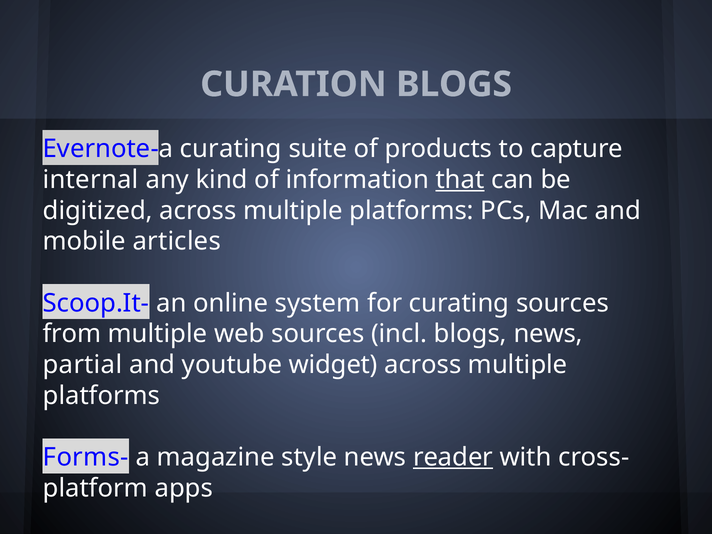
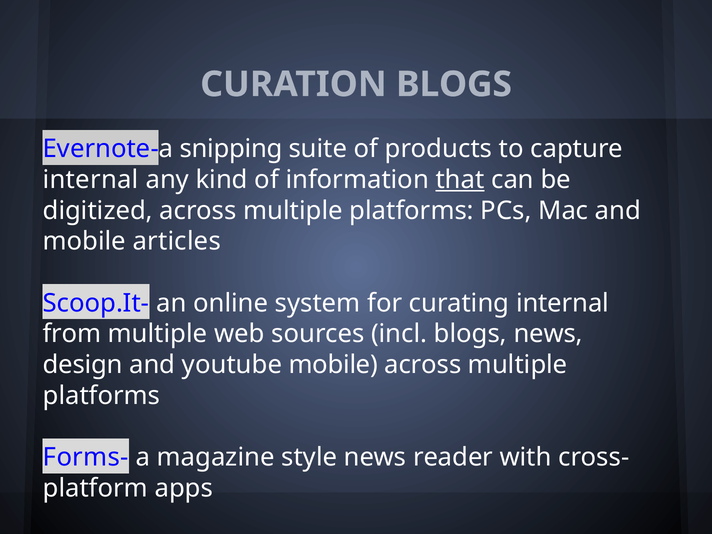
Evernote-a curating: curating -> snipping (231, 149)
curating sources: sources -> internal (562, 303)
partial: partial -> design (83, 365)
youtube widget: widget -> mobile (333, 365)
reader underline: present -> none (453, 457)
